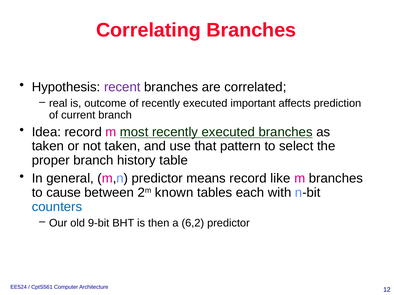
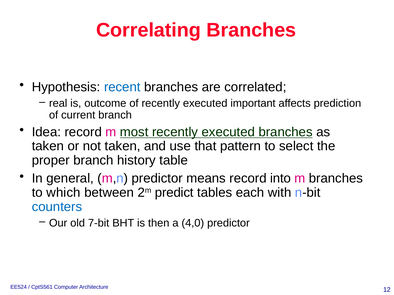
recent colour: purple -> blue (122, 87)
like: like -> into (281, 179)
cause: cause -> which (63, 193)
known: known -> predict (174, 193)
9-bit: 9-bit -> 7-bit (99, 223)
6,2: 6,2 -> 4,0 (193, 223)
